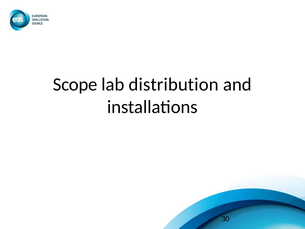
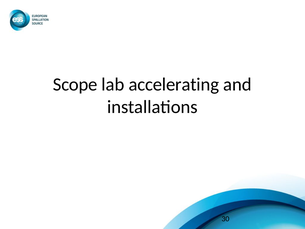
distribution: distribution -> accelerating (174, 84)
